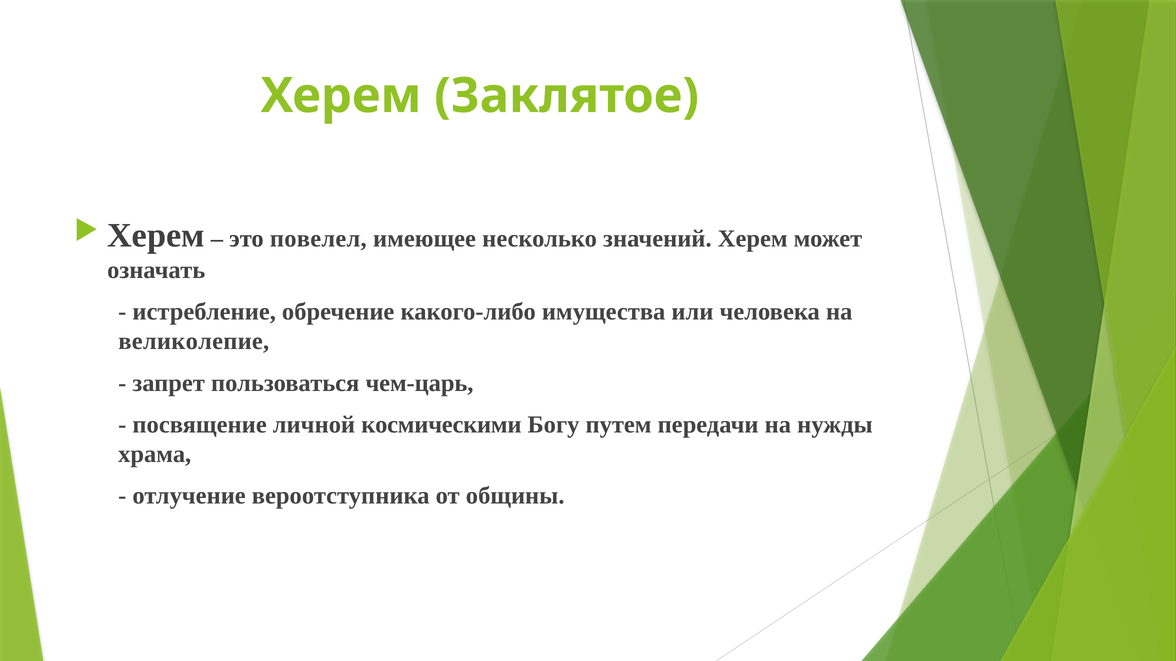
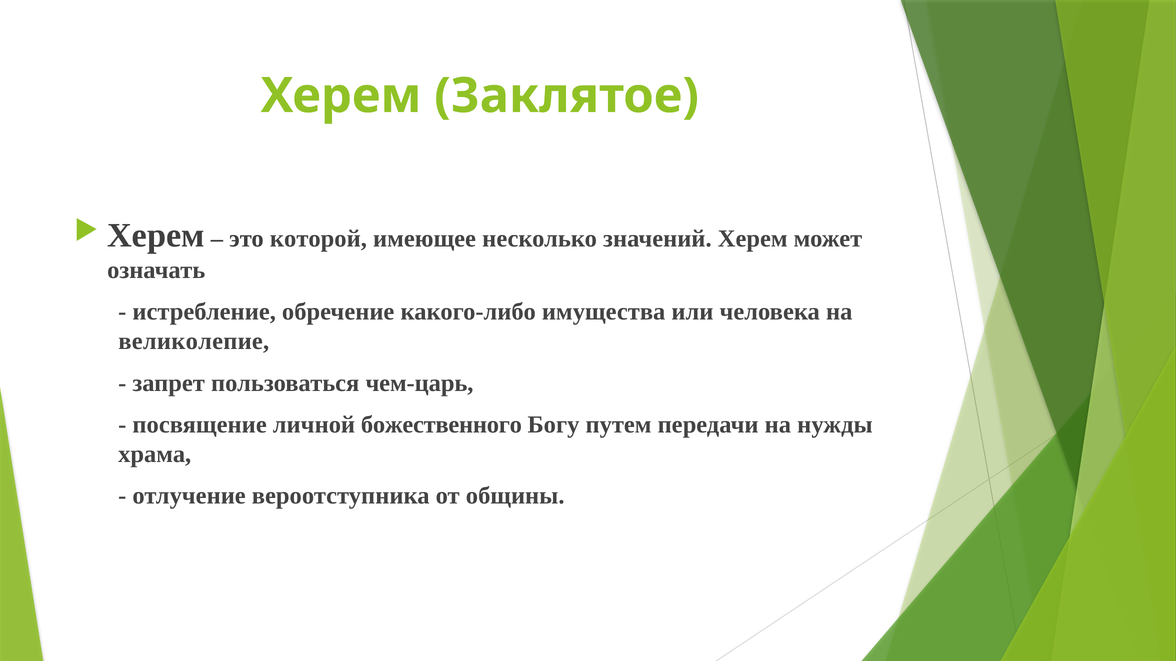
повелел: повелел -> которой (318, 239)
космическими: космическими -> божественного (441, 425)
